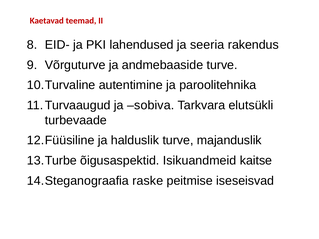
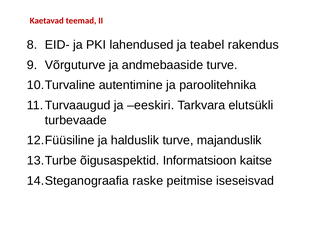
seeria: seeria -> teabel (207, 45)
sobiva: sobiva -> eeskiri (151, 105)
Isikuandmeid: Isikuandmeid -> Informatsioon (200, 161)
